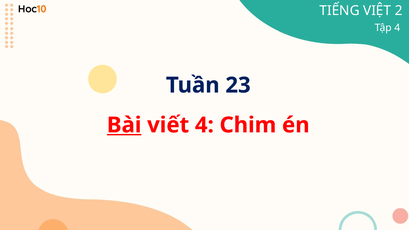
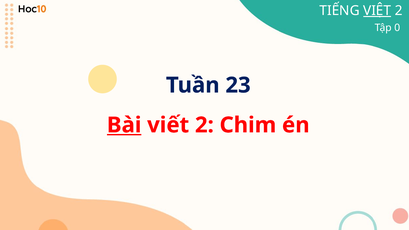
VIỆT underline: none -> present (377, 11)
Tập 4: 4 -> 0 (397, 28)
viết 4: 4 -> 2 (204, 125)
